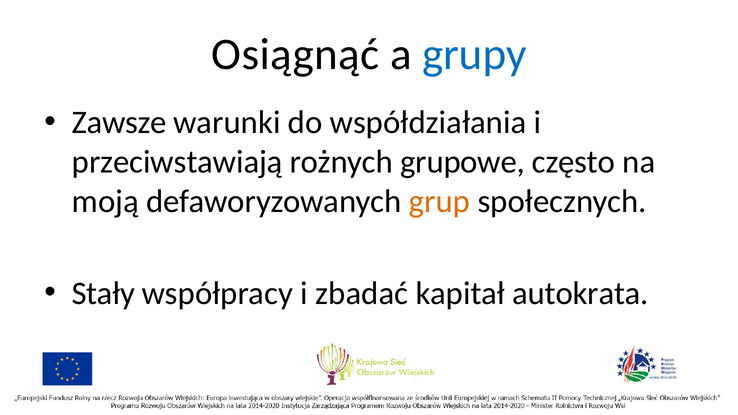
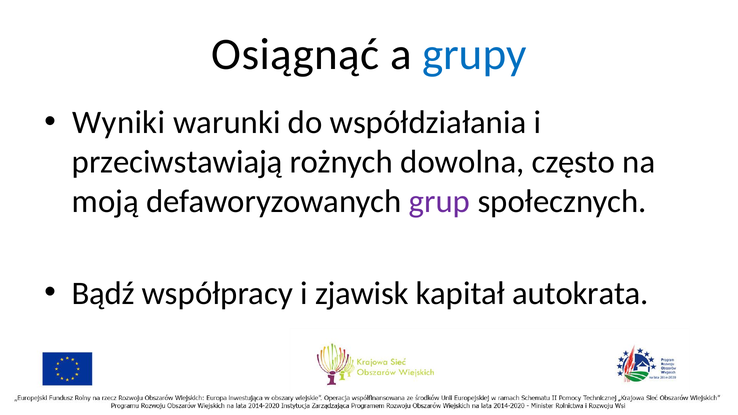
Zawsze: Zawsze -> Wyniki (119, 123)
grupowe: grupowe -> dowolna (462, 162)
grup colour: orange -> purple (439, 201)
Stały: Stały -> Bądź (103, 293)
zbadać: zbadać -> zjawisk (362, 293)
